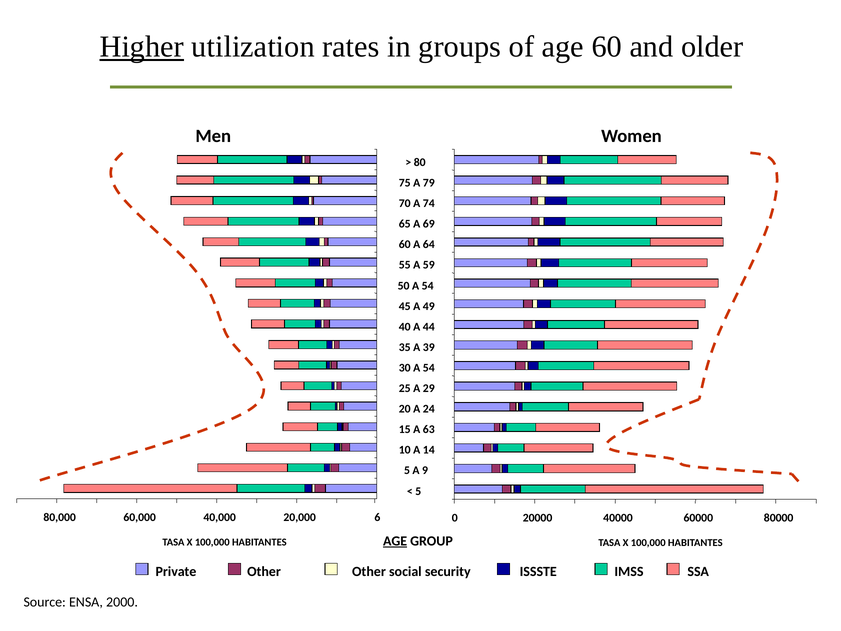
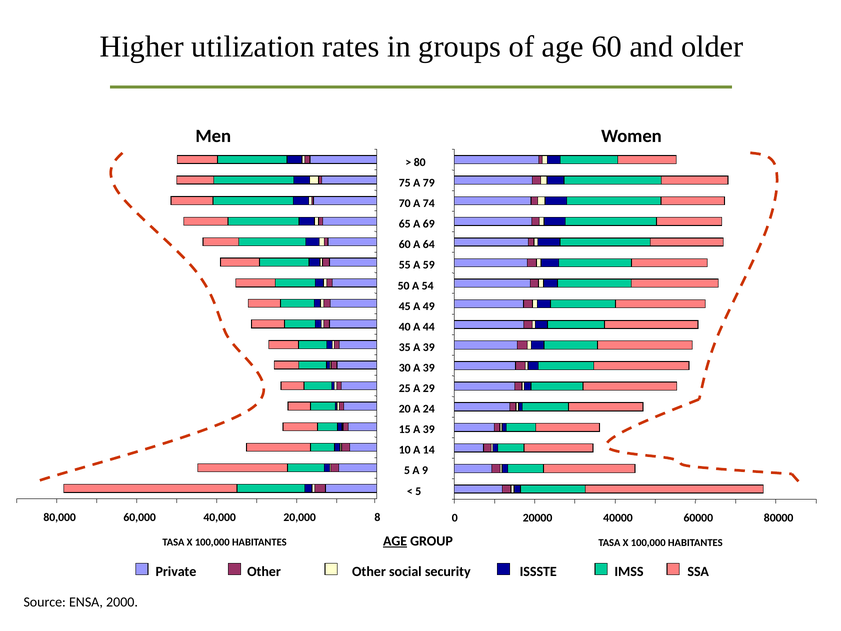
Higher underline: present -> none (142, 47)
30 A 54: 54 -> 39 (429, 368)
15 A 63: 63 -> 39 (429, 429)
6: 6 -> 8 (377, 517)
